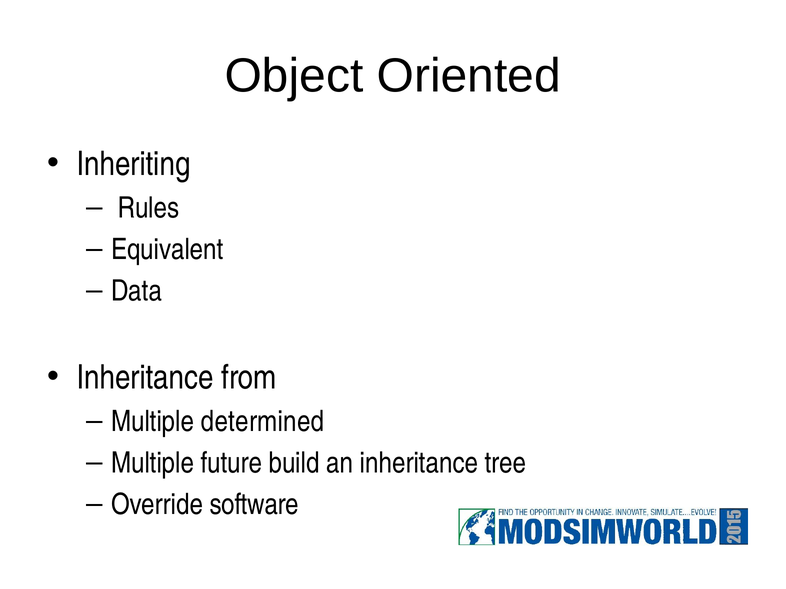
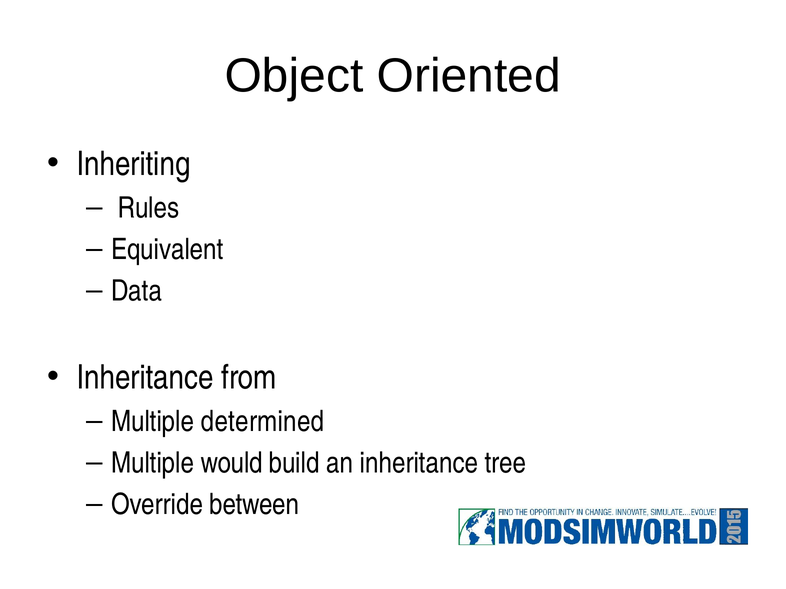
future: future -> would (232, 463)
software: software -> between (254, 505)
